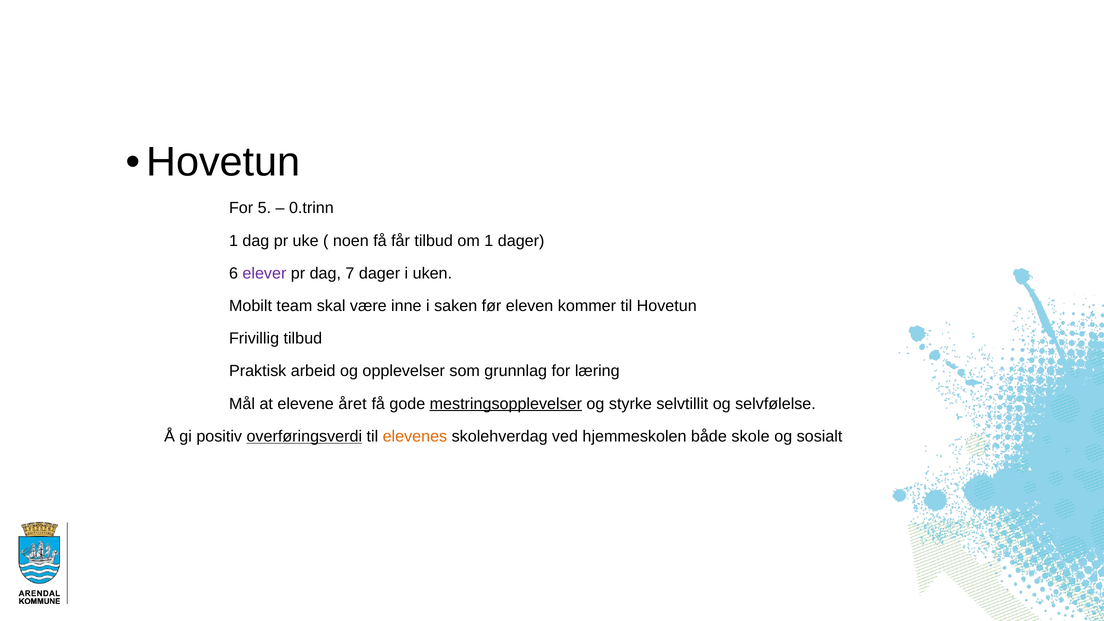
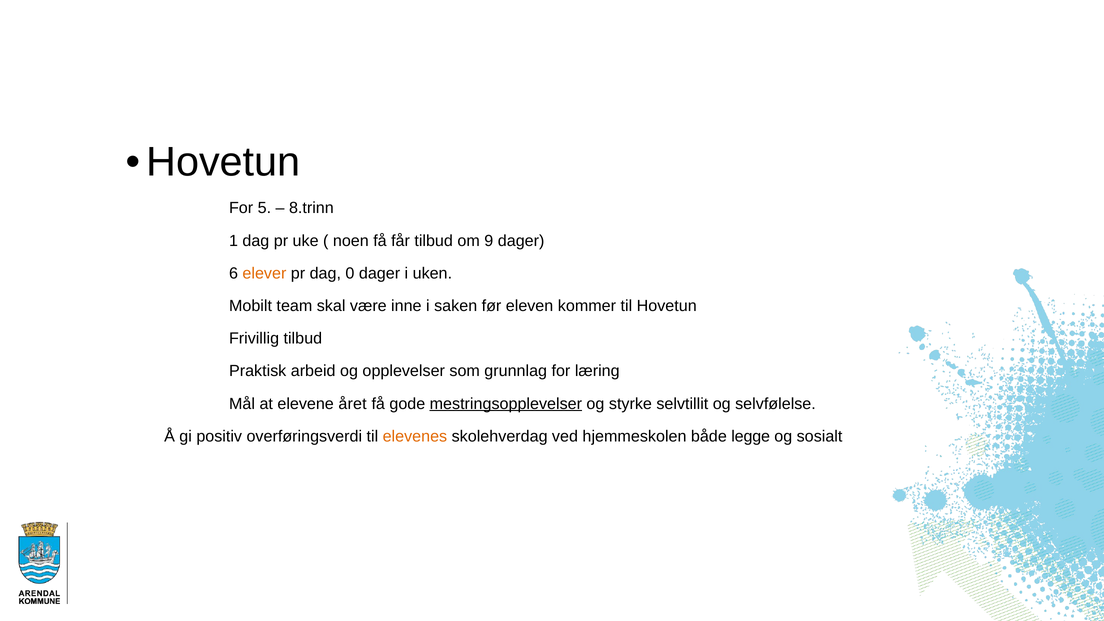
0.trinn: 0.trinn -> 8.trinn (311, 208)
om 1: 1 -> 9 (489, 241)
elever colour: purple -> orange (264, 273)
7: 7 -> 0 (350, 273)
overføringsverdi underline: present -> none (304, 436)
skole: skole -> legge (751, 436)
